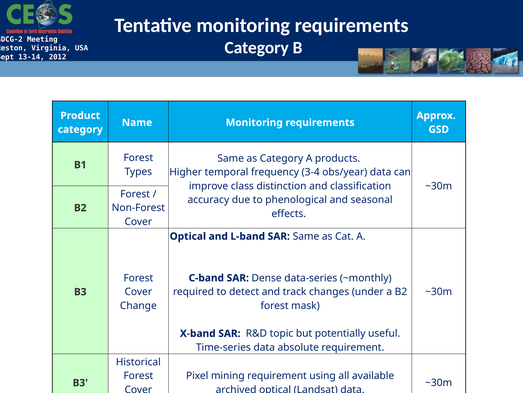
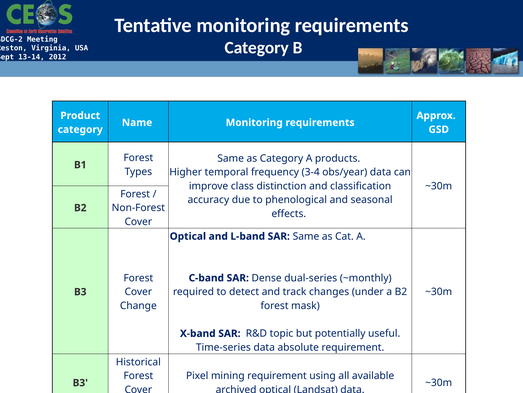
data-series: data-series -> dual-series (311, 277)
